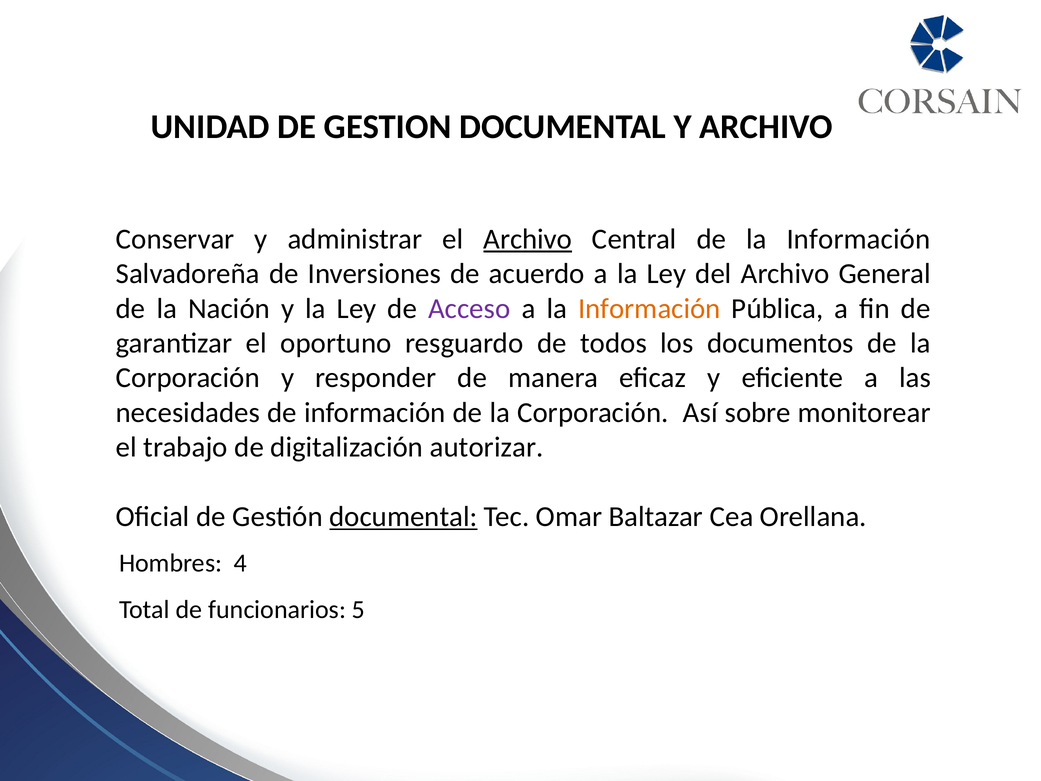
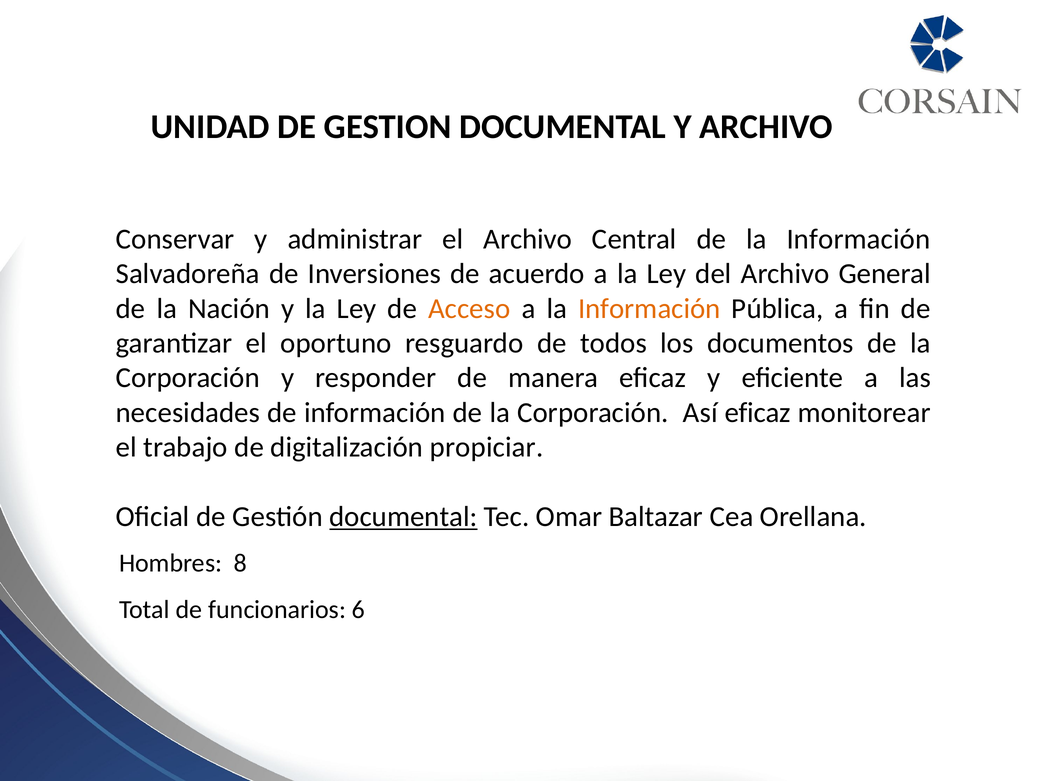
Archivo underline: present -> none (528, 239)
Acceso colour: purple -> orange (469, 308)
Así sobre: sobre -> eficaz (758, 413)
autorizar: autorizar -> propiciar (487, 447)
4: 4 -> 8 (240, 563)
5: 5 -> 6 (359, 610)
